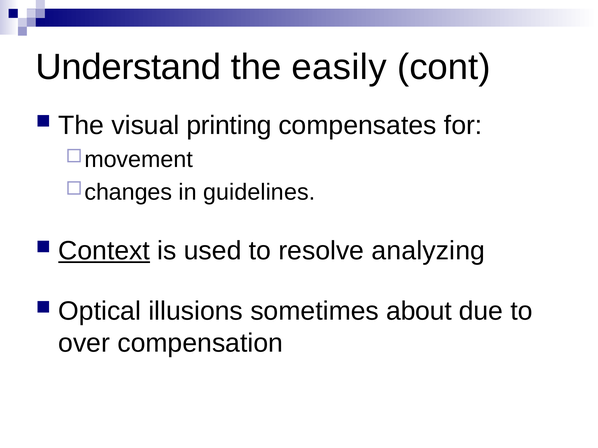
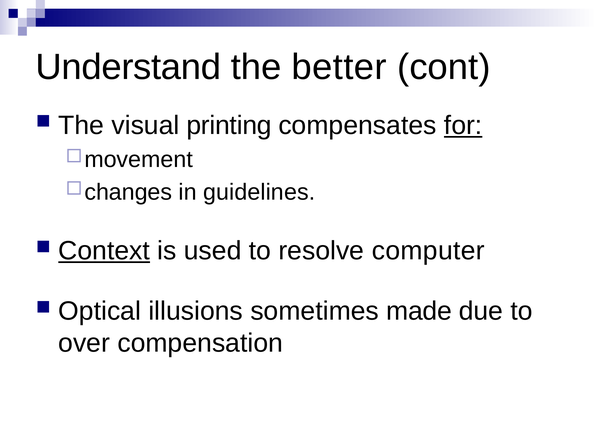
easily: easily -> better (339, 67)
for underline: none -> present (463, 125)
analyzing: analyzing -> computer (428, 251)
about: about -> made (419, 312)
